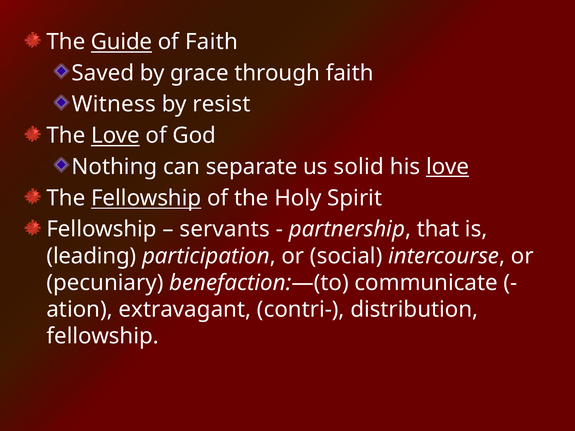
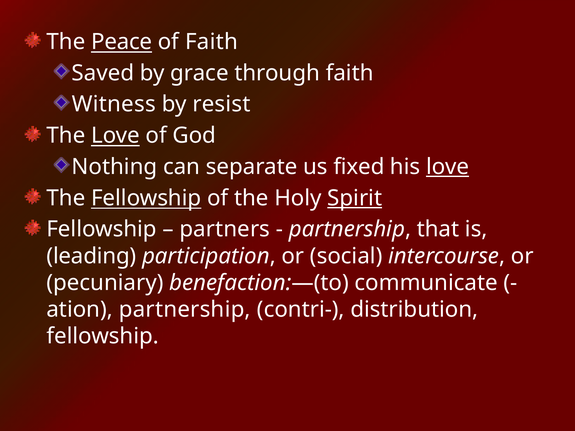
Guide: Guide -> Peace (122, 42)
solid: solid -> fixed (359, 167)
Spirit underline: none -> present (355, 198)
servants: servants -> partners (225, 229)
ation extravagant: extravagant -> partnership (185, 310)
